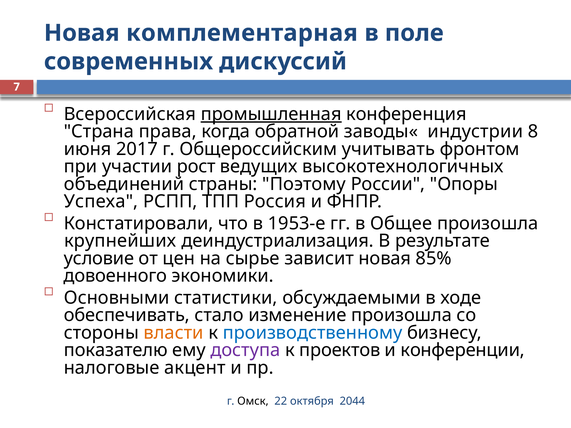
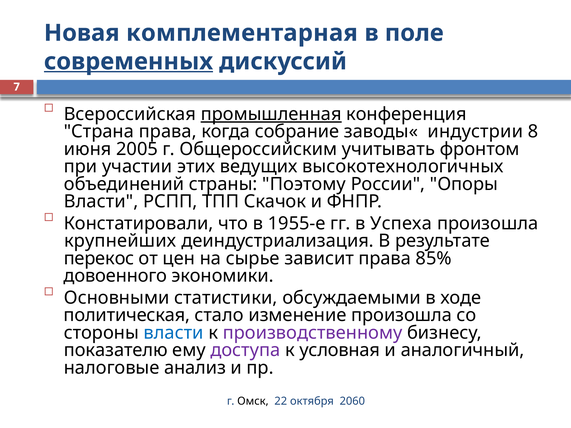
современных underline: none -> present (128, 62)
обратной: обратной -> собрание (297, 132)
2017: 2017 -> 2005 (137, 149)
рост: рост -> этих (196, 167)
Успеха: Успеха -> Власти (101, 202)
Россия: Россия -> Скачок (275, 202)
1953-е: 1953-е -> 1955-е (297, 224)
Общее: Общее -> Успеха (401, 224)
условие: условие -> перекос (99, 259)
зависит новая: новая -> права (385, 259)
обеспечивать: обеспечивать -> политическая (127, 315)
власти colour: orange -> blue (174, 333)
производственному colour: blue -> purple (313, 333)
проектов: проектов -> условная (340, 350)
конференции: конференции -> аналогичный (463, 350)
акцент: акцент -> анализ (195, 368)
2044: 2044 -> 2060 (352, 401)
